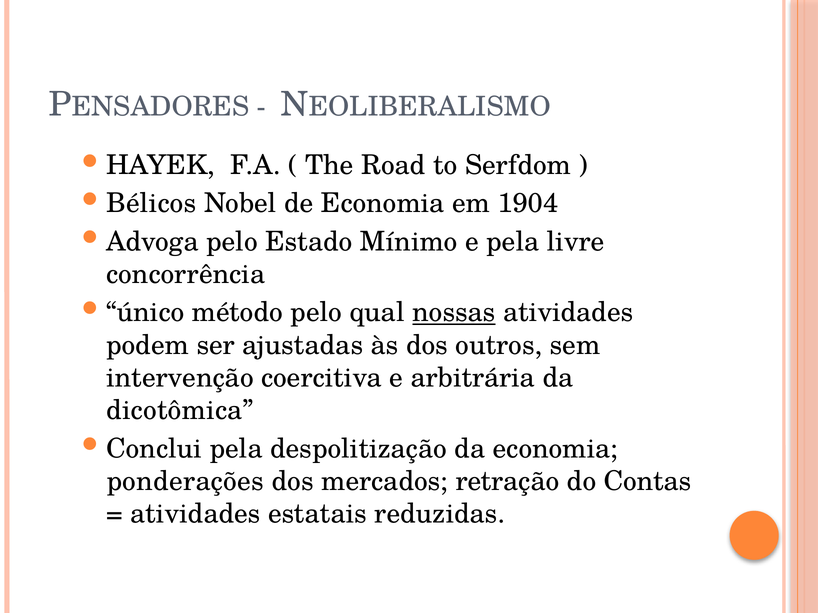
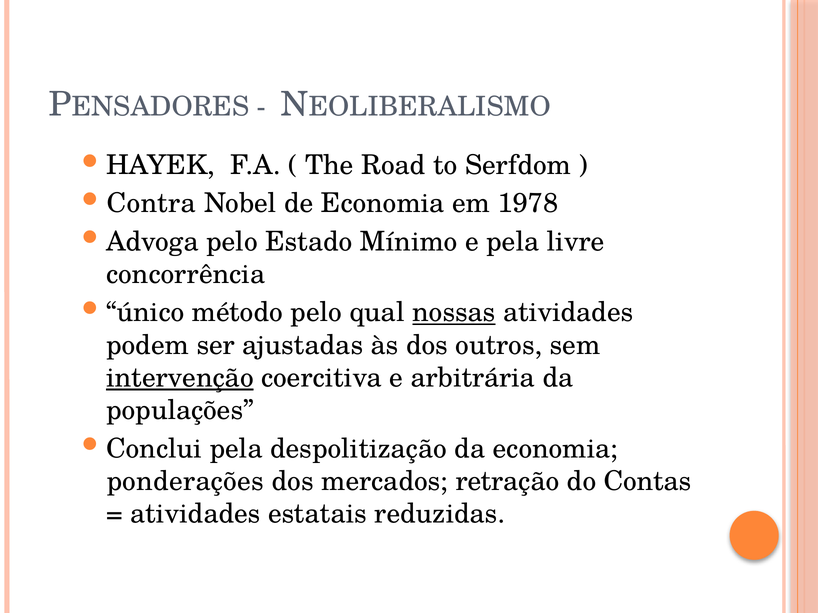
Bélicos: Bélicos -> Contra (151, 204)
1904: 1904 -> 1978 (528, 204)
intervenção underline: none -> present (180, 378)
dicotômica: dicotômica -> populações (180, 411)
